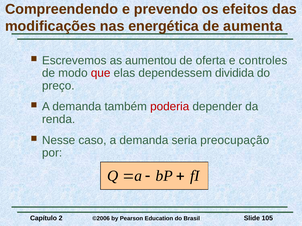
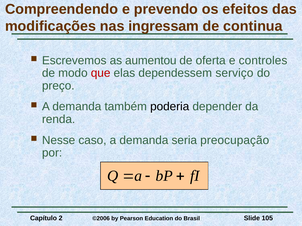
energética: energética -> ingressam (164, 26)
aumenta: aumenta -> continua (253, 26)
dividida: dividida -> serviço (234, 73)
poderia colour: red -> black (170, 107)
